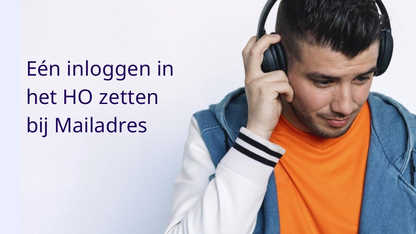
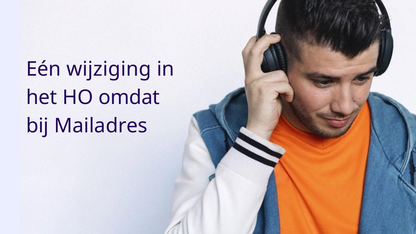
inloggen: inloggen -> wijziging (109, 69)
zetten: zetten -> omdat (129, 97)
